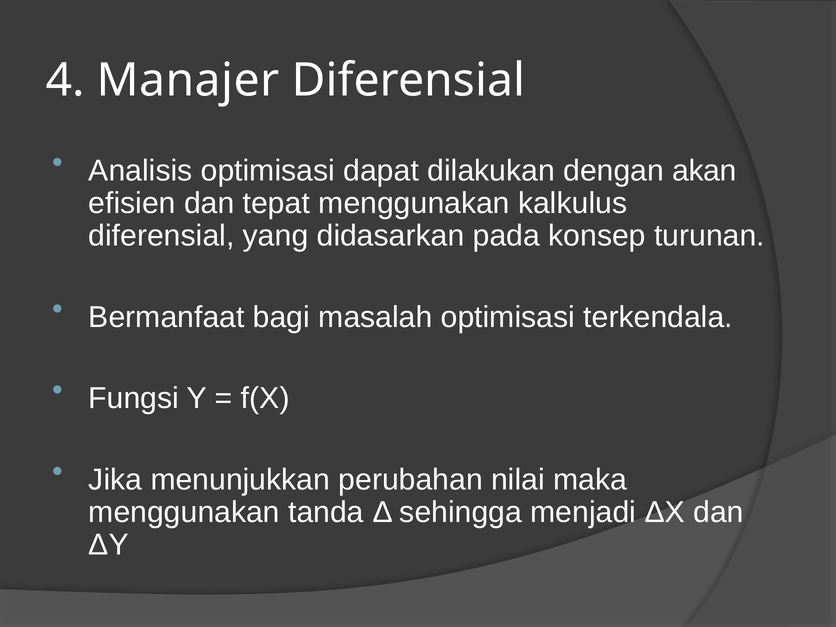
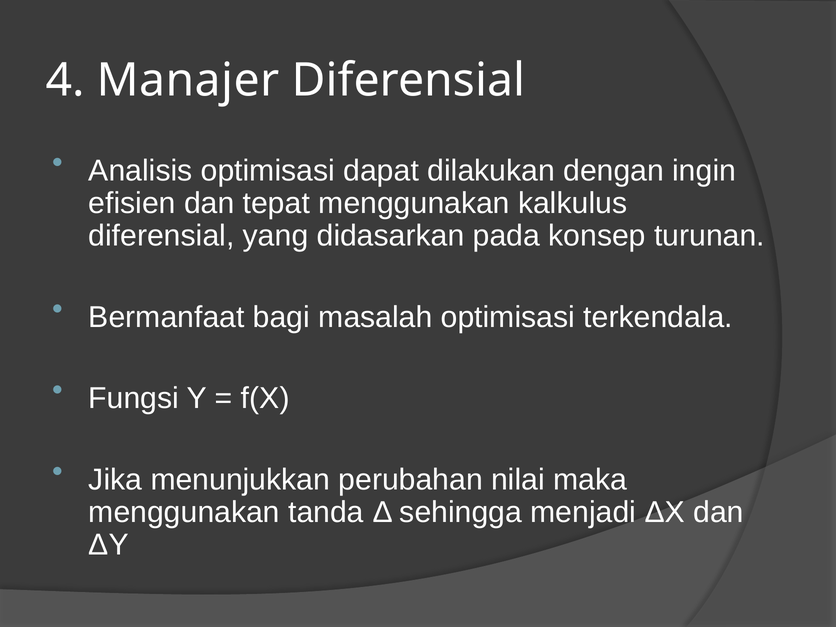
akan: akan -> ingin (704, 171)
